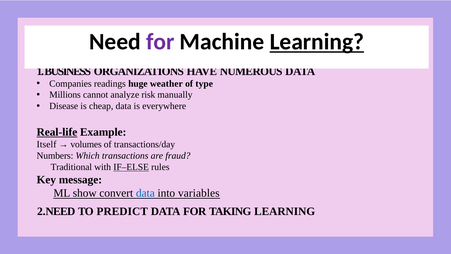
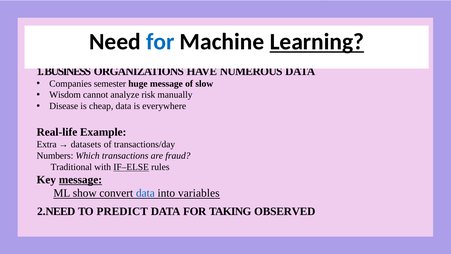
for colour: purple -> blue (160, 42)
readings: readings -> semester (110, 83)
huge weather: weather -> message (166, 83)
type: type -> slow (204, 83)
Millions: Millions -> Wisdom (65, 95)
Real-life underline: present -> none (57, 132)
Itself: Itself -> Extra (47, 144)
volumes: volumes -> datasets (86, 144)
message underline: none -> present (80, 179)
TAKING LEARNING: LEARNING -> OBSERVED (285, 211)
